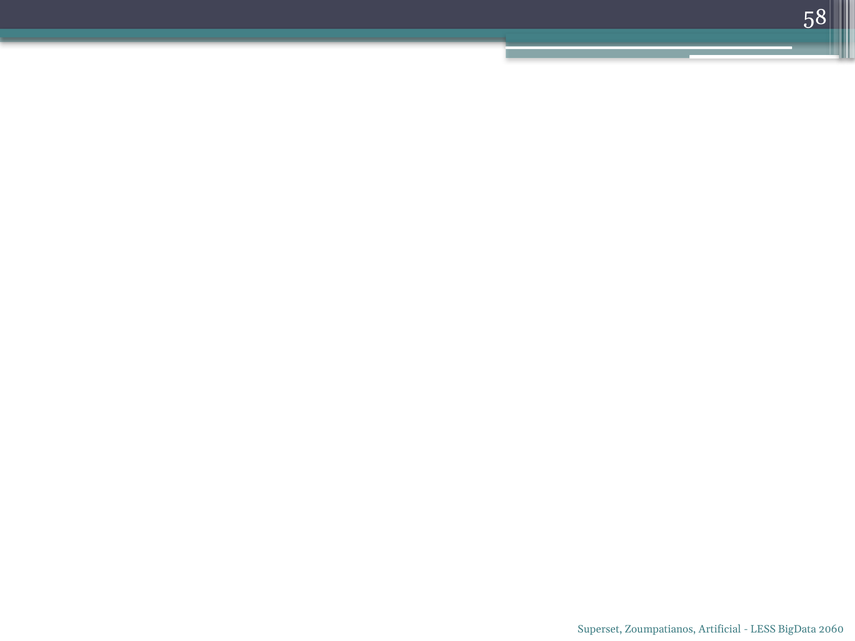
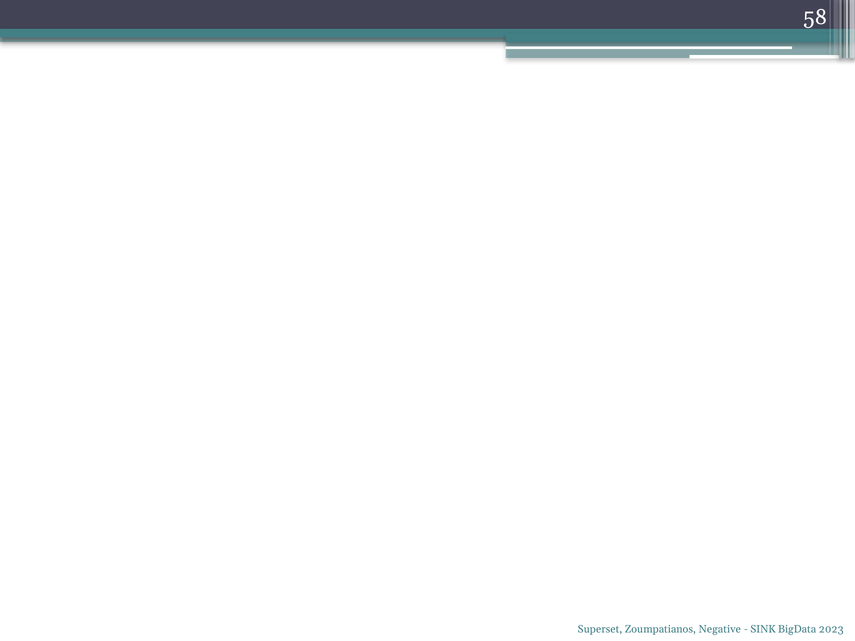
Artificial: Artificial -> Negative (720, 629)
LESS: LESS -> SINK (763, 629)
2060: 2060 -> 2023 (831, 629)
